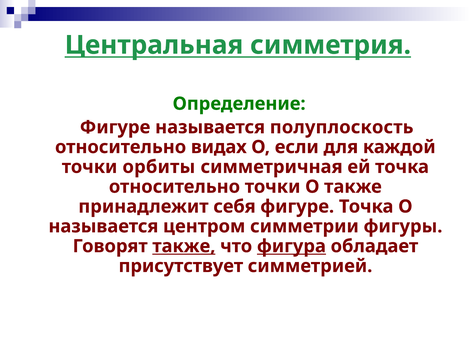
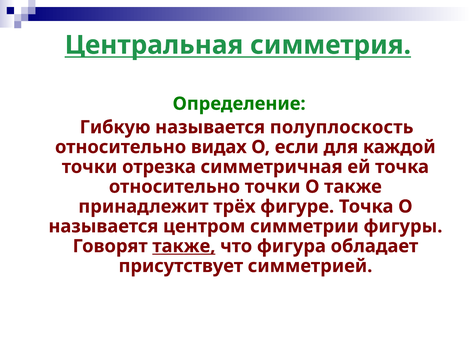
Фигуре: Фигуре -> Гибкую (115, 127)
орбиты: орбиты -> отрезка (159, 167)
себя: себя -> трёх (234, 207)
фигура underline: present -> none (291, 246)
